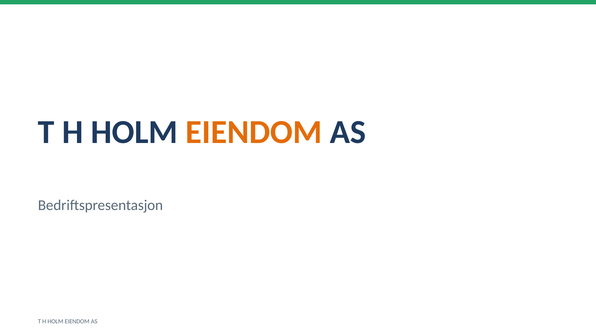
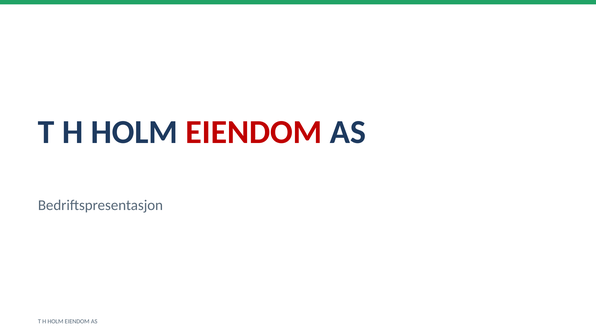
EIENDOM colour: orange -> red (254, 132)
